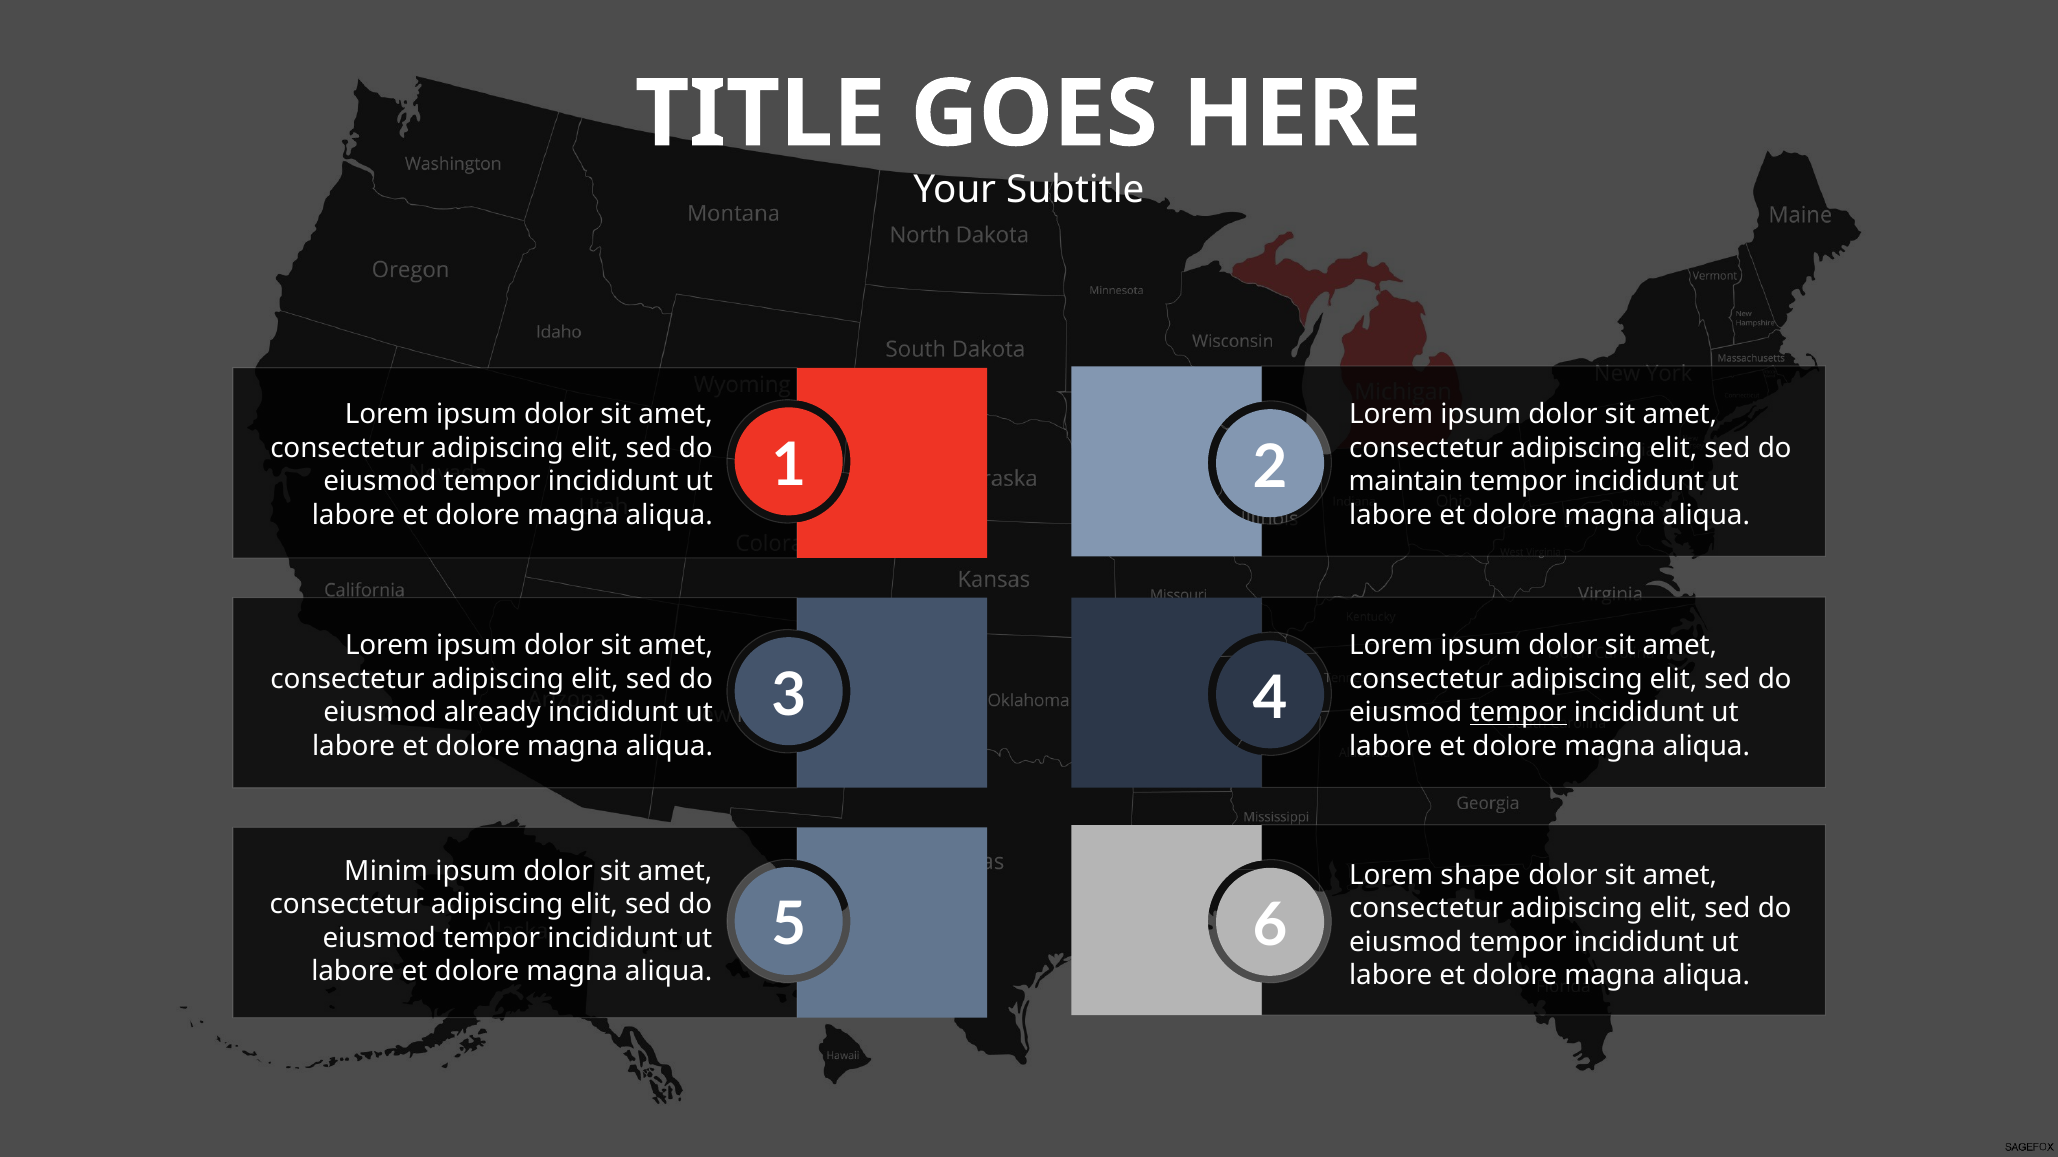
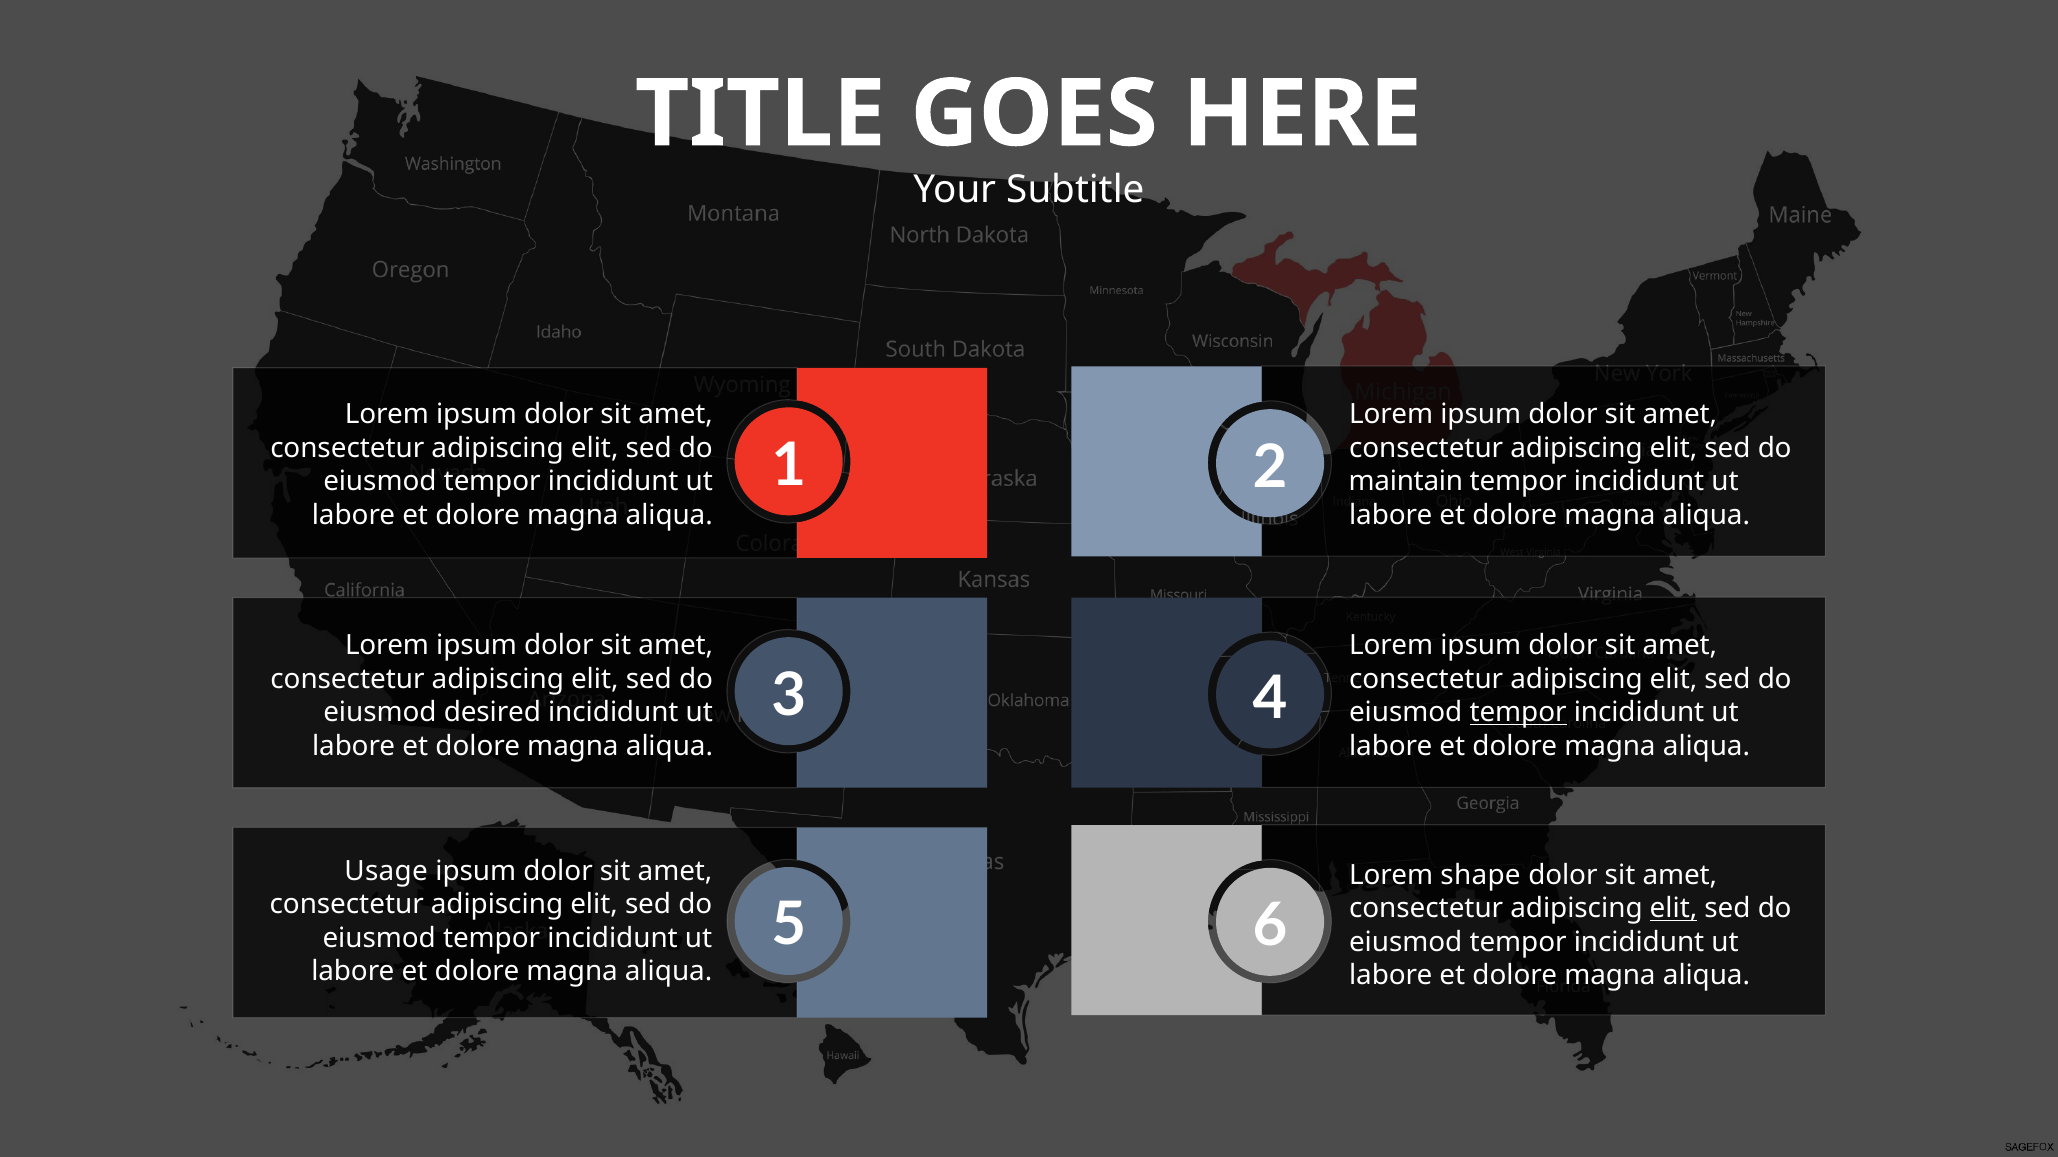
already: already -> desired (492, 713)
Minim: Minim -> Usage (386, 872)
elit underline: none -> present (1674, 909)
